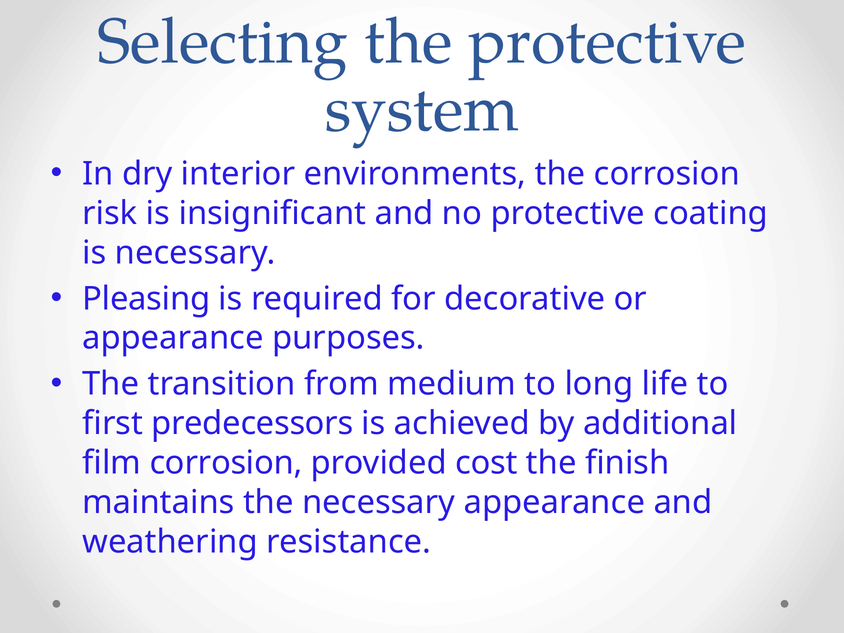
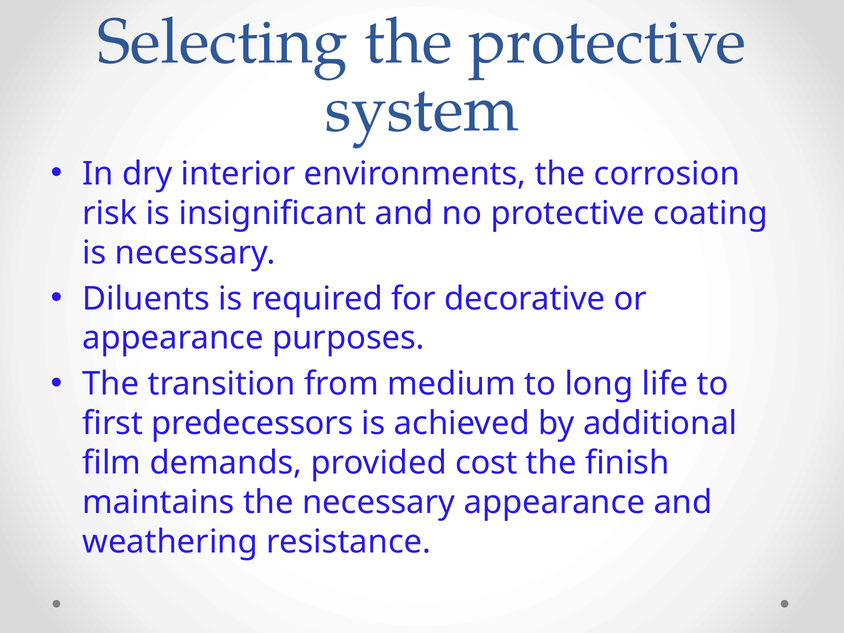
Pleasing: Pleasing -> Diluents (146, 299)
film corrosion: corrosion -> demands (226, 463)
